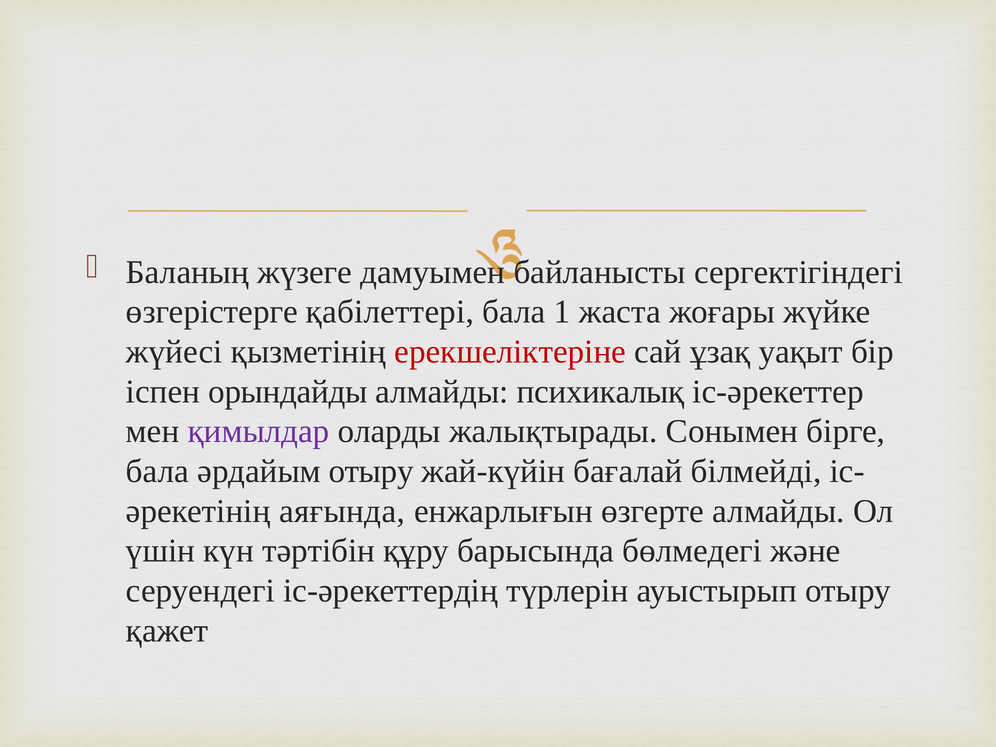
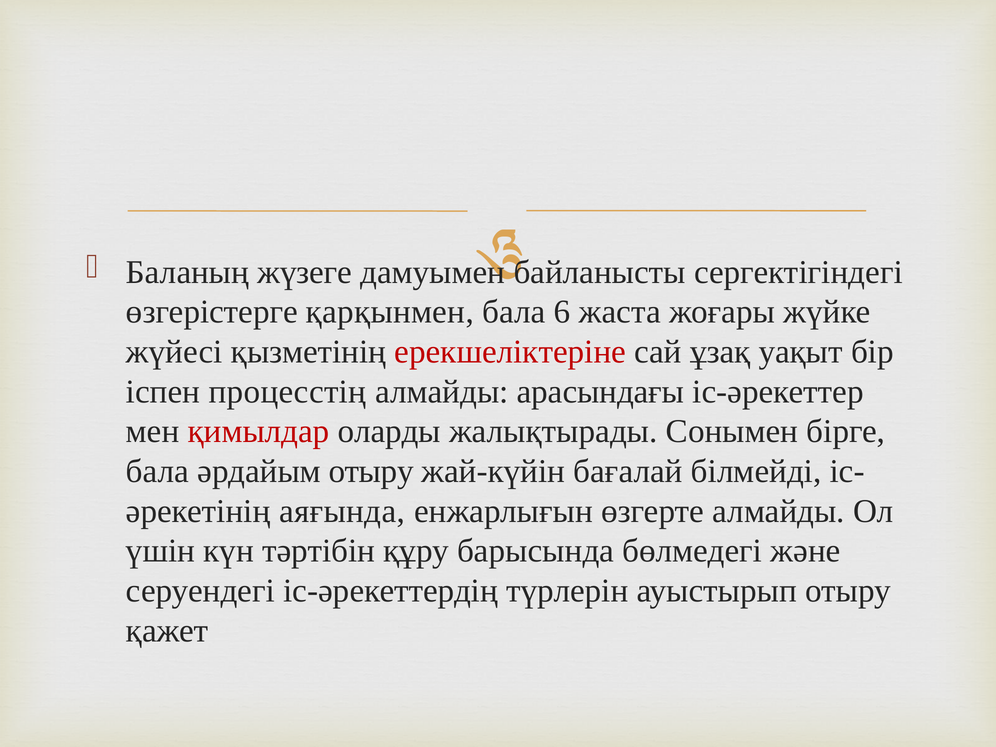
қабілеттері: қабілеттері -> қарқынмен (390, 312)
1: 1 -> 6 (562, 312)
орындайды: орындайды -> процесстің (288, 392)
психикалық: психикалық -> арасындағы (601, 392)
қимылдар colour: purple -> red (259, 431)
